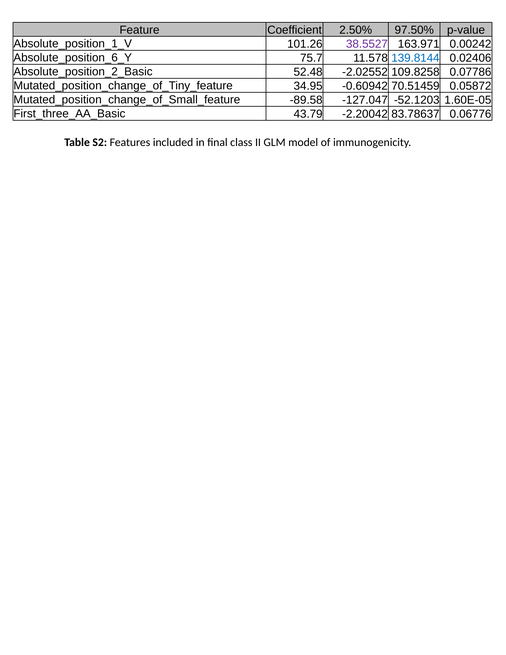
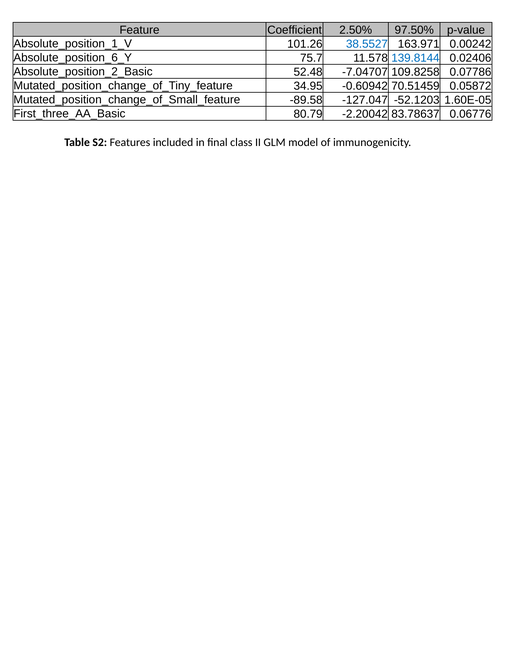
38.5527 colour: purple -> blue (367, 44)
-2.02552: -2.02552 -> -7.04707 (365, 72)
43.79: 43.79 -> 80.79 (308, 114)
